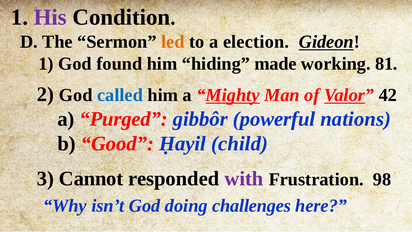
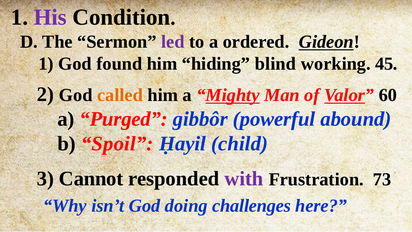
led colour: orange -> purple (173, 42)
election: election -> ordered (256, 42)
made: made -> blind (275, 64)
81: 81 -> 45 (386, 64)
called colour: blue -> orange (120, 95)
42: 42 -> 60 (388, 95)
nations: nations -> abound (356, 119)
Good: Good -> Spoil (117, 144)
98: 98 -> 73 (382, 179)
